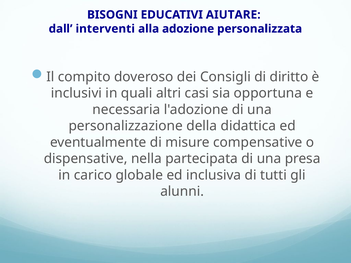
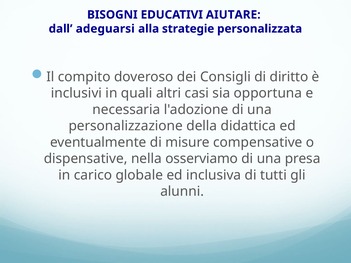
interventi: interventi -> adeguarsi (105, 29)
adozione: adozione -> strategie (188, 29)
partecipata: partecipata -> osserviamo (202, 159)
